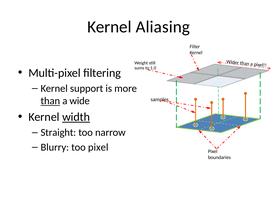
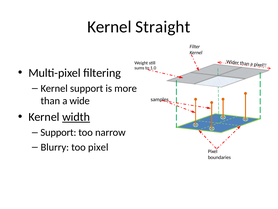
Aliasing: Aliasing -> Straight (163, 27)
than underline: present -> none (50, 101)
Straight: Straight -> Support (58, 132)
